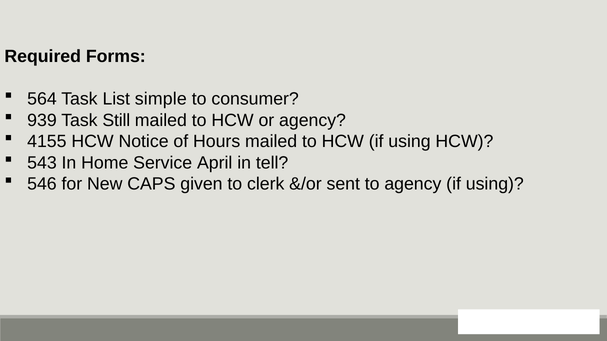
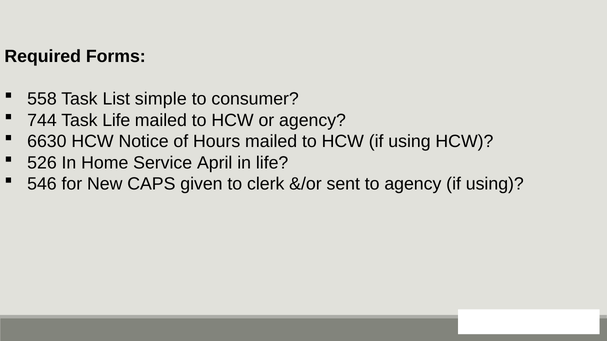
564: 564 -> 558 (42, 99)
939: 939 -> 744 (42, 120)
Task Still: Still -> Life (116, 120)
4155: 4155 -> 6630 (47, 142)
543: 543 -> 526 (42, 163)
in tell: tell -> life (272, 163)
